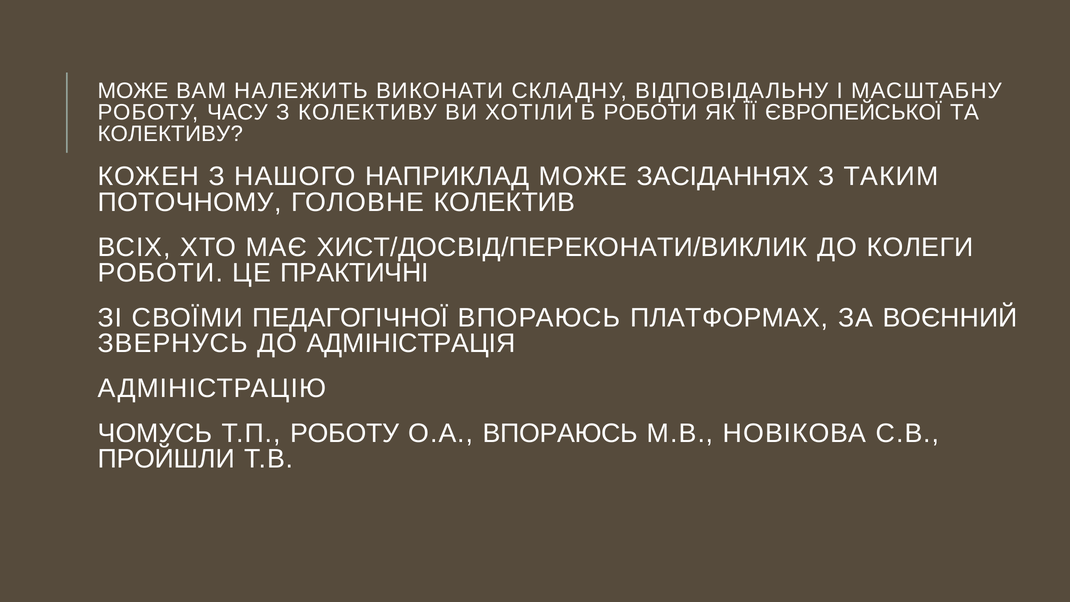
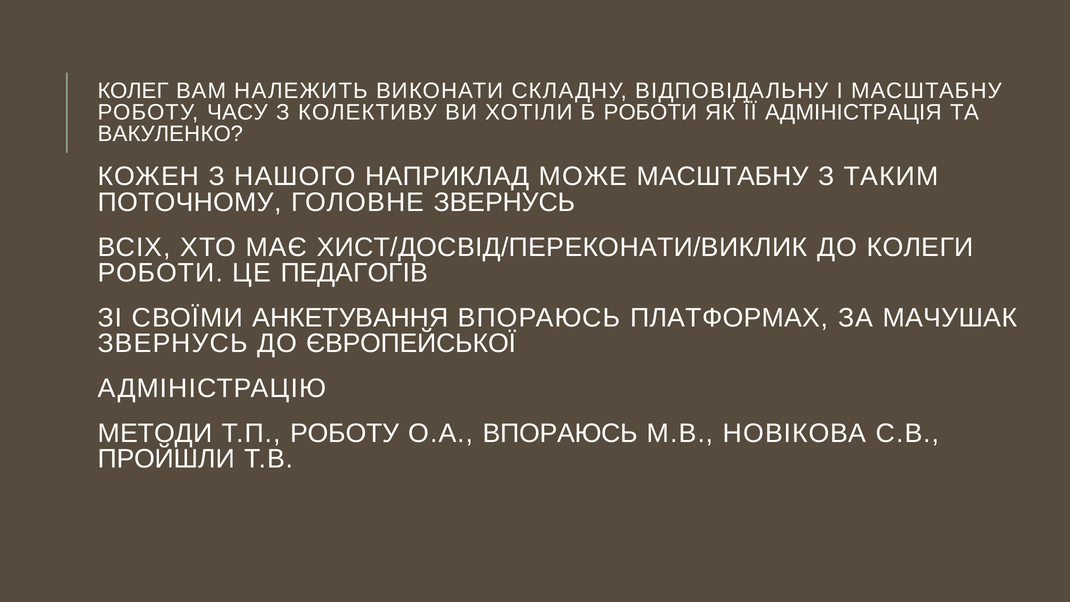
МОЖЕ: МОЖЕ -> КОЛЕГ (133, 91)
ЄВРОПЕЙСЬКОЇ: ЄВРОПЕЙСЬКОЇ -> АДМІНІСТРАЦІЯ (854, 112)
КОЛЕКТИВУ: КОЛЕКТИВУ -> ВАКУЛЕНКО (171, 134)
МОЖЕ ЗАСІДАННЯХ: ЗАСІДАННЯХ -> МАСШТАБНУ (723, 176)
ГОЛОВНЕ КОЛЕКТИВ: КОЛЕКТИВ -> ЗВЕРНУСЬ (505, 202)
ПРАКТИЧНІ: ПРАКТИЧНІ -> ПЕДАГОГІВ (354, 273)
ПЕДАГОГІЧНОЇ: ПЕДАГОГІЧНОЇ -> АНКЕТУВАННЯ (350, 318)
ВОЄННИЙ: ВОЄННИЙ -> МАЧУШАК (950, 318)
АДМІНІСТРАЦІЯ: АДМІНІСТРАЦІЯ -> ЄВРОПЕЙСЬКОЇ (411, 343)
ЧОМУСЬ: ЧОМУСЬ -> МЕТОДИ (155, 433)
